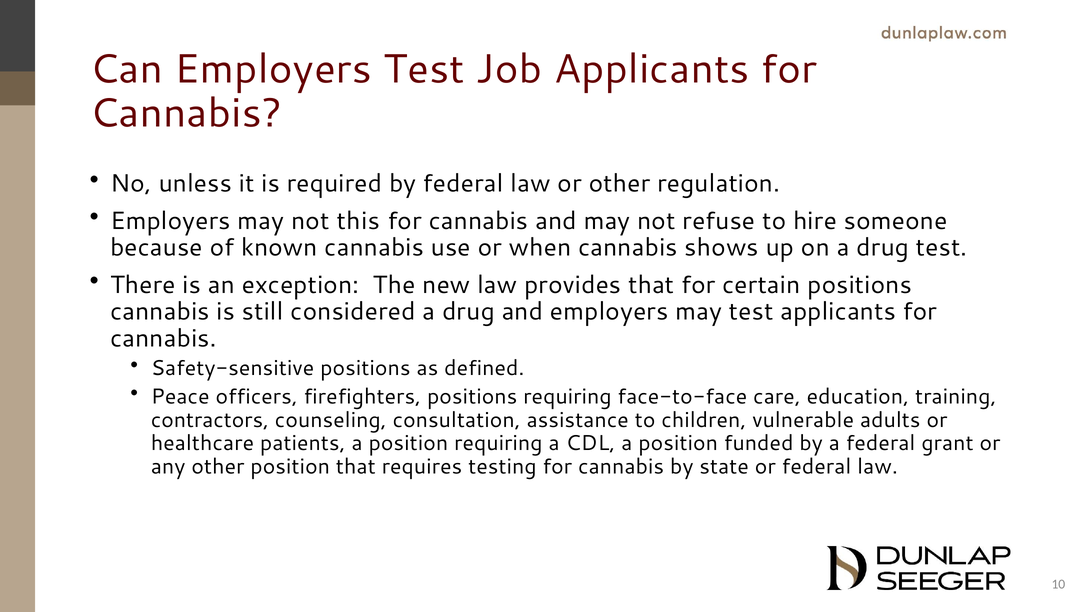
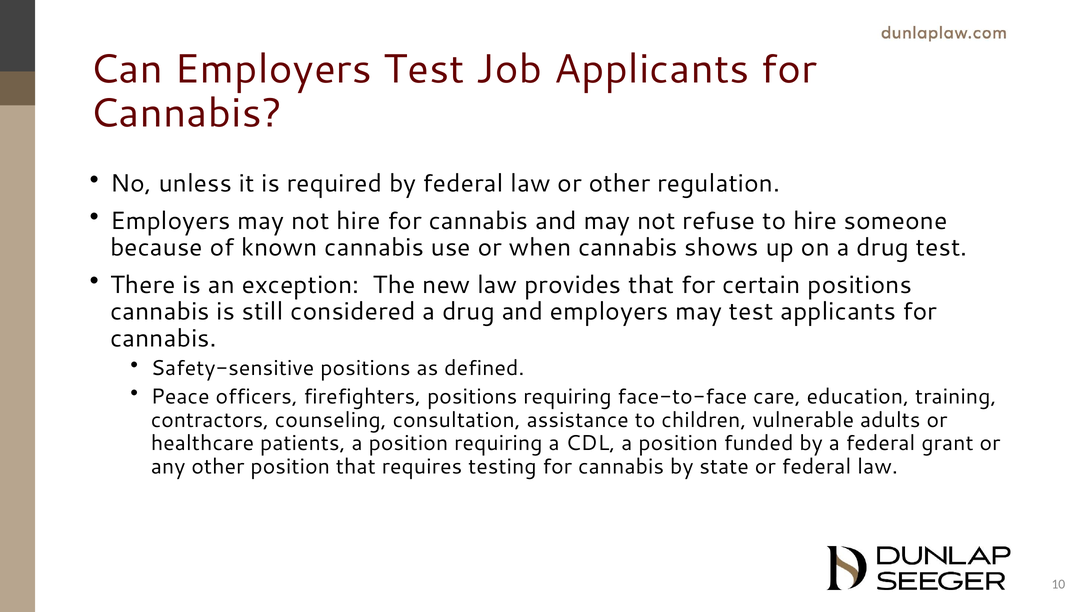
not this: this -> hire (358, 221)
